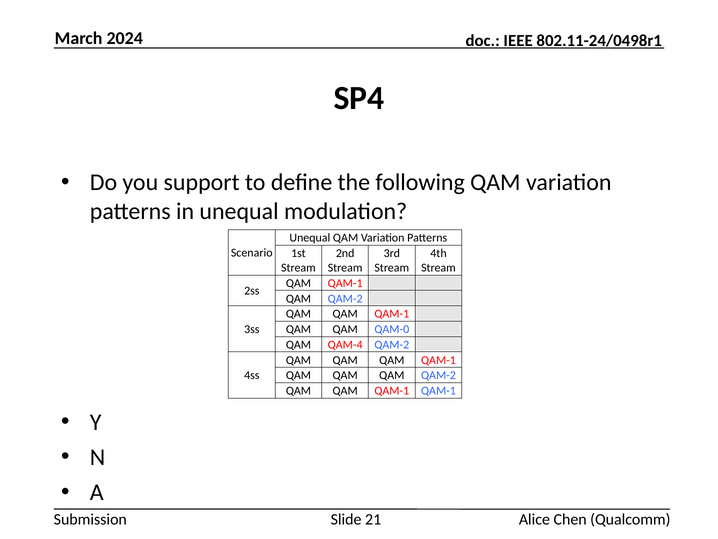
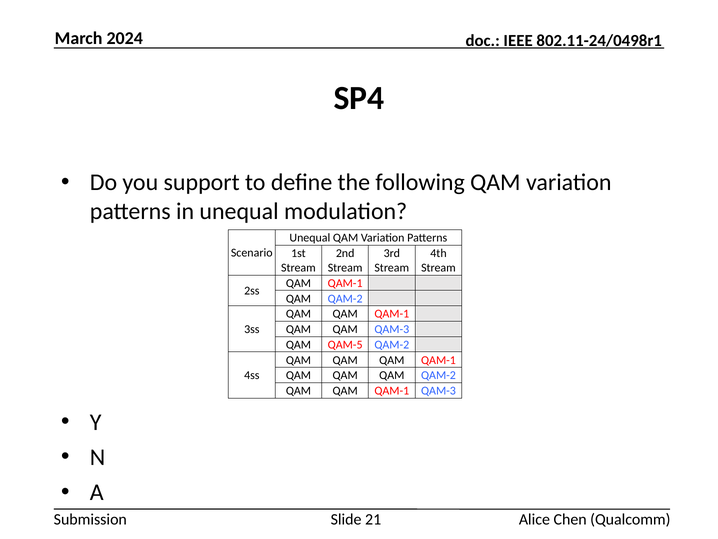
QAM QAM-0: QAM-0 -> QAM-3 (392, 329)
QAM-4: QAM-4 -> QAM-5 (345, 344)
QAM-1 QAM-1: QAM-1 -> QAM-3 (438, 390)
